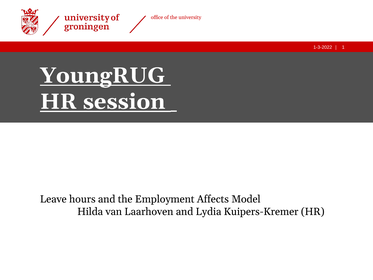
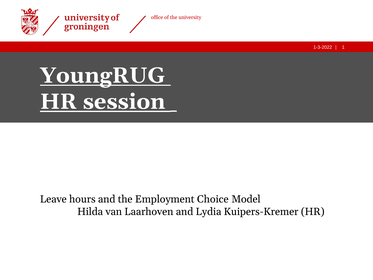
Affects: Affects -> Choice (213, 199)
